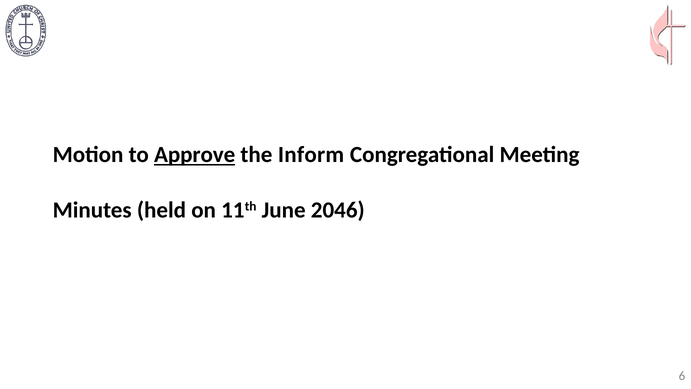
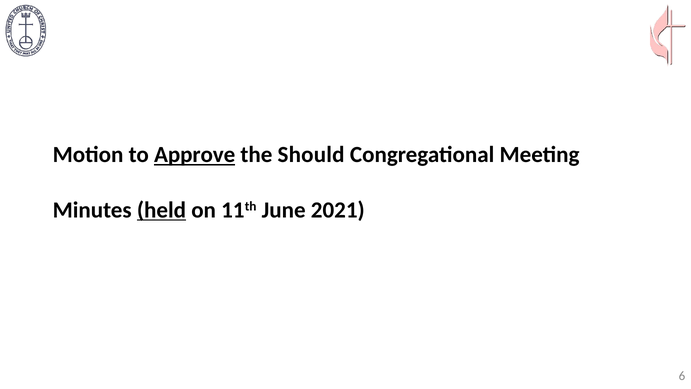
Inform: Inform -> Should (311, 155)
held underline: none -> present (161, 210)
2046: 2046 -> 2021 (338, 210)
